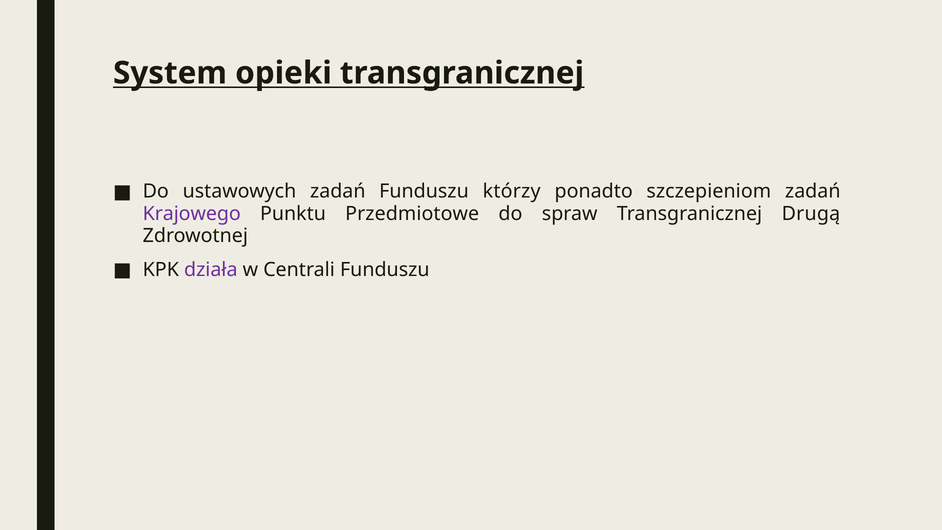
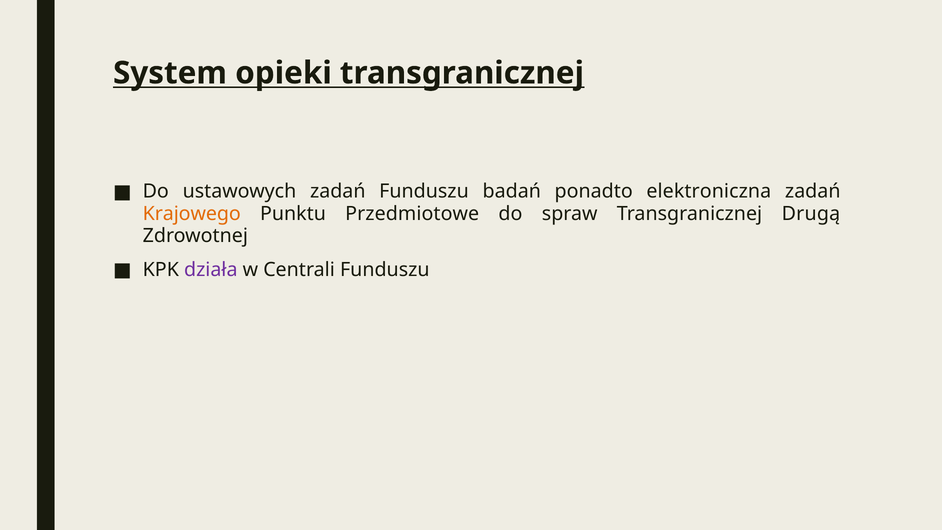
którzy: którzy -> badań (512, 191)
szczepieniom: szczepieniom -> elektroniczna (709, 191)
Krajowego colour: purple -> orange (192, 214)
